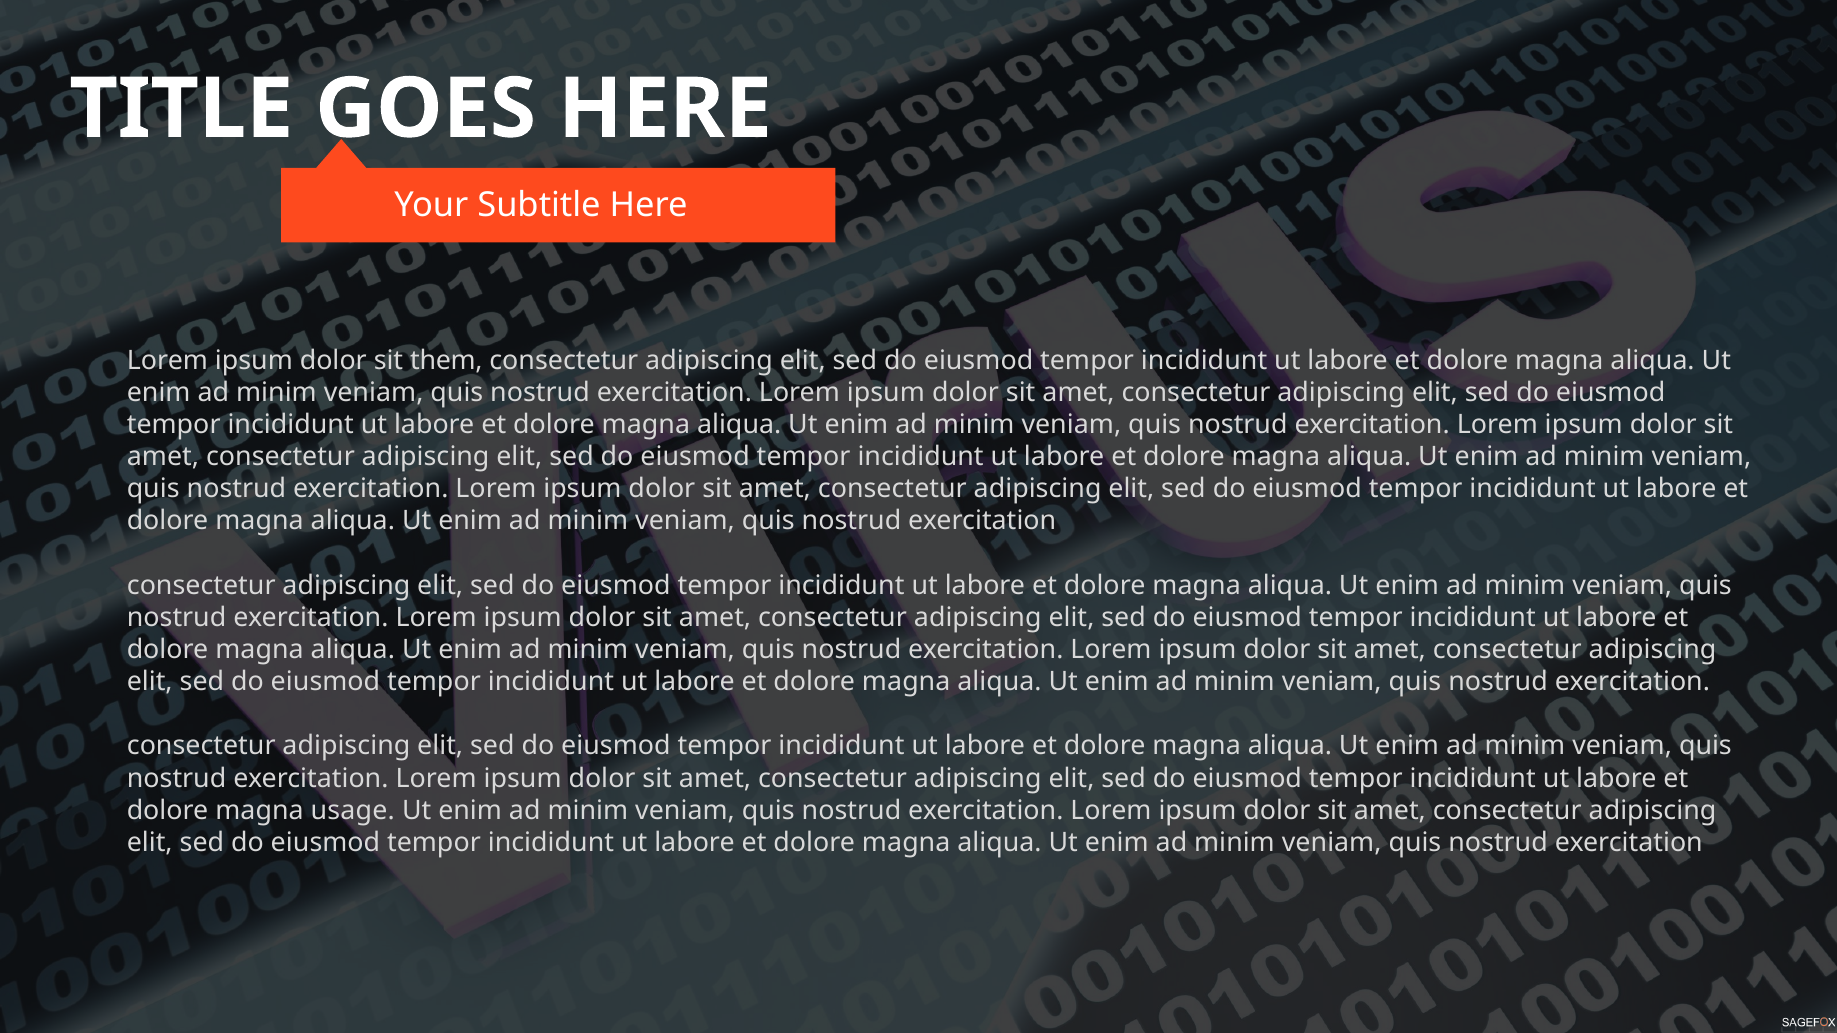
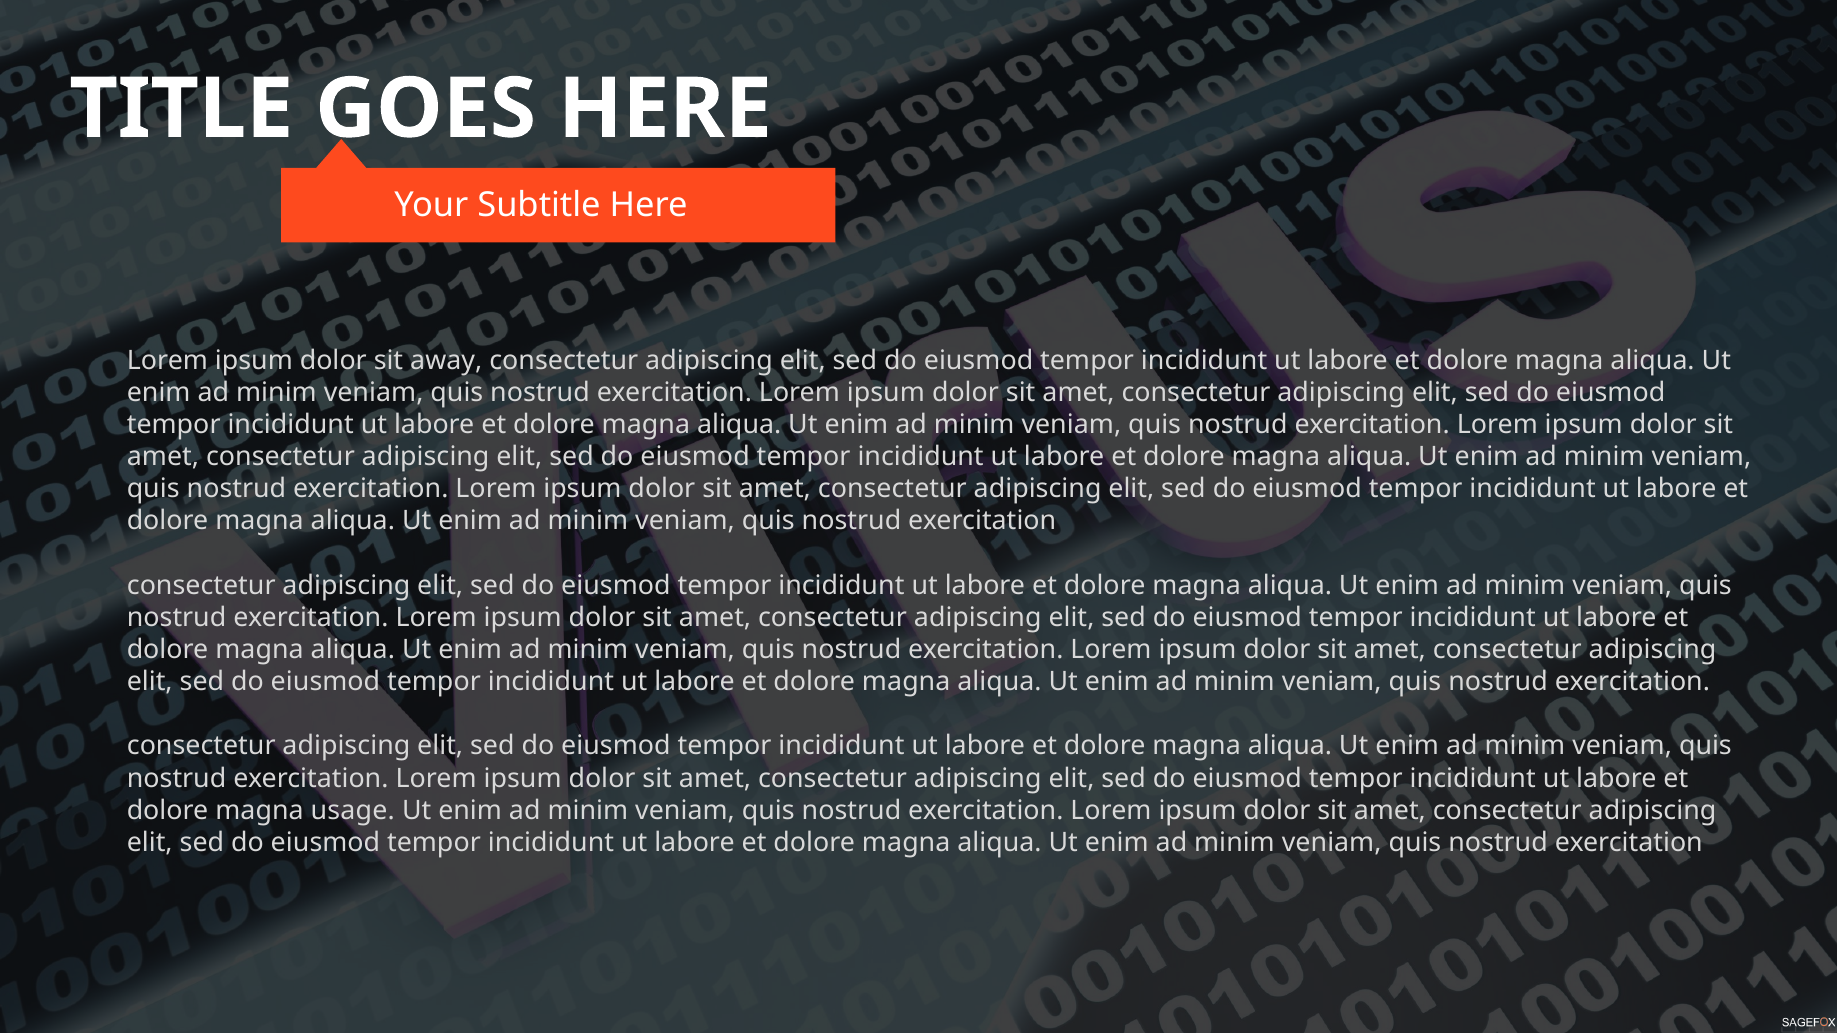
them: them -> away (446, 360)
